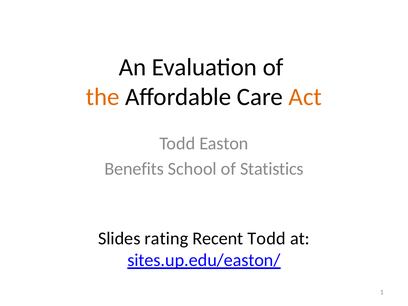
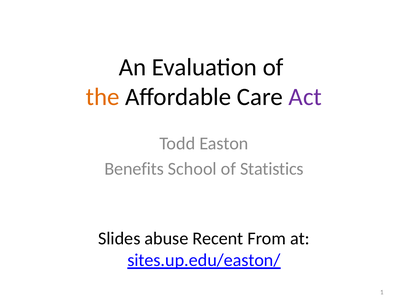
Act colour: orange -> purple (305, 97)
rating: rating -> abuse (167, 239)
Recent Todd: Todd -> From (267, 239)
